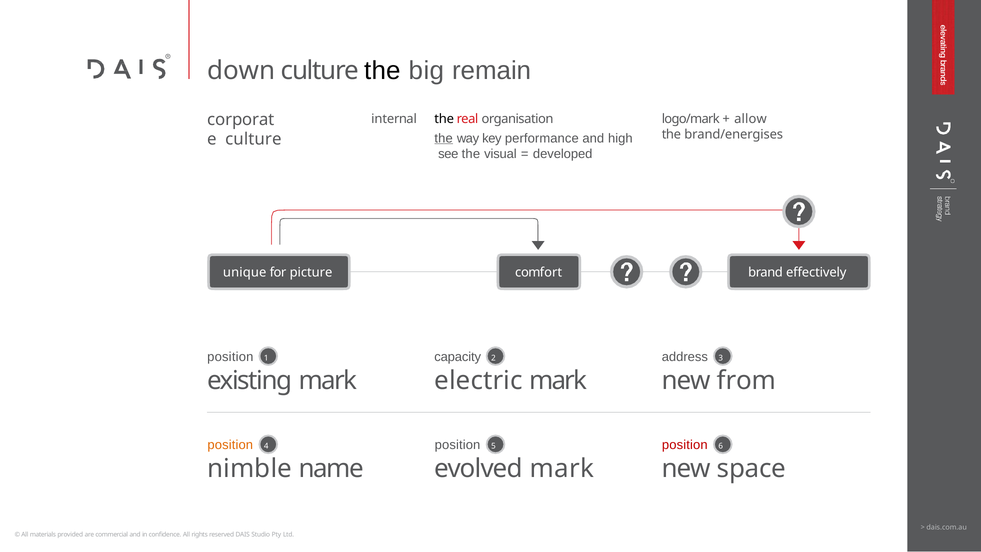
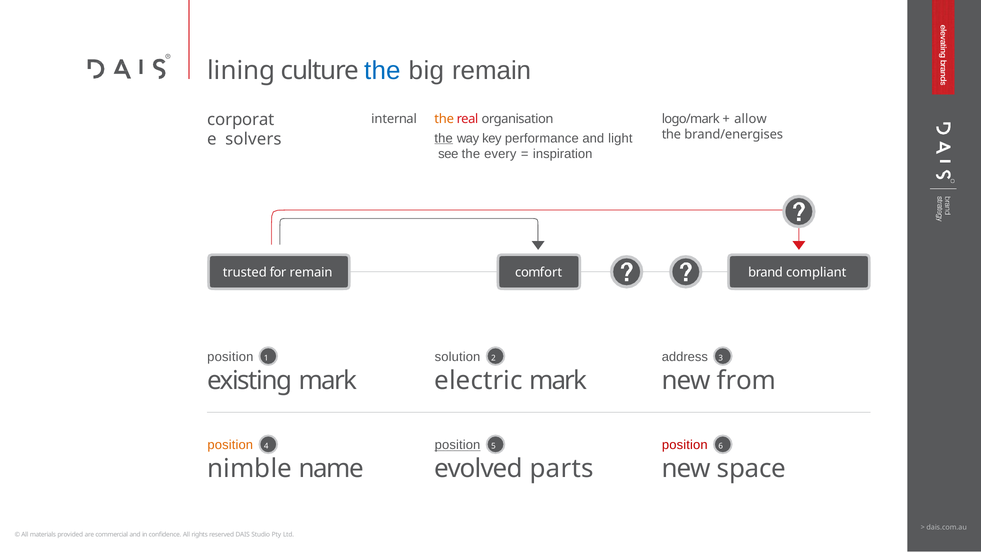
down: down -> lining (241, 71)
the colour: black -> blue (382, 71)
the colour: black -> orange (444, 119)
high: high -> light (620, 138)
culture: culture -> solvers (253, 139)
visual: visual -> every (500, 154)
developed: developed -> inspiration (563, 154)
unique: unique -> trusted (245, 272)
for picture: picture -> remain (311, 272)
effectively: effectively -> compliant (816, 272)
capacity: capacity -> solution (458, 357)
position underline: none -> present (458, 445)
evolved mark: mark -> parts (562, 469)
